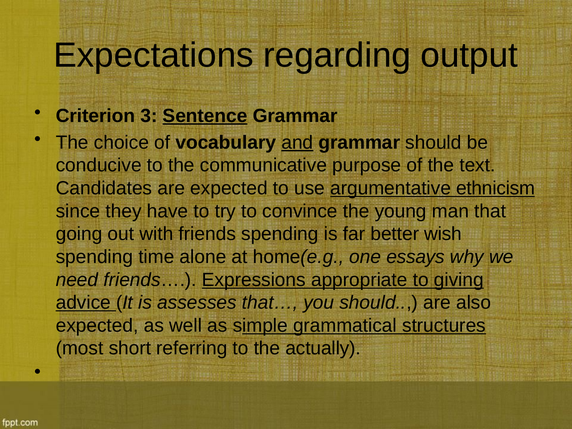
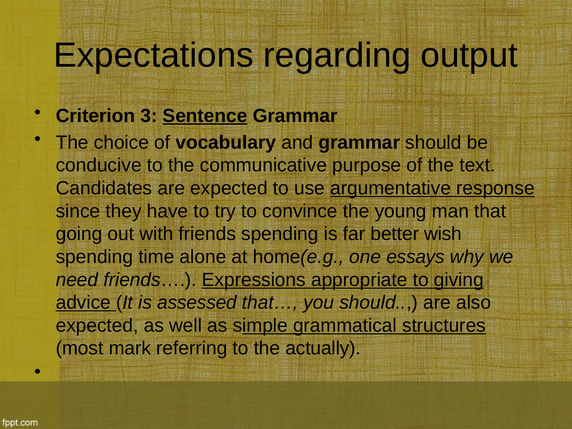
and underline: present -> none (297, 142)
ethnicism: ethnicism -> response (495, 188)
assesses: assesses -> assessed (197, 303)
short: short -> mark (130, 348)
